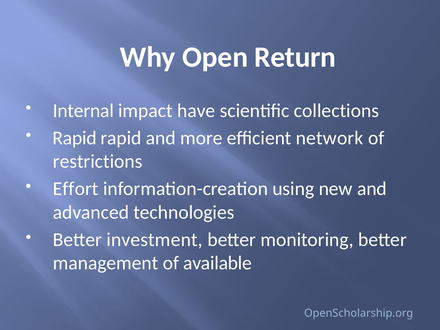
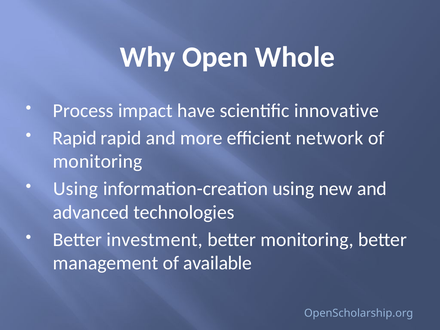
Return: Return -> Whole (295, 57)
Internal: Internal -> Process (83, 111)
collections: collections -> innovative (336, 111)
restrictions: restrictions -> monitoring (98, 161)
Effort: Effort -> Using (76, 189)
